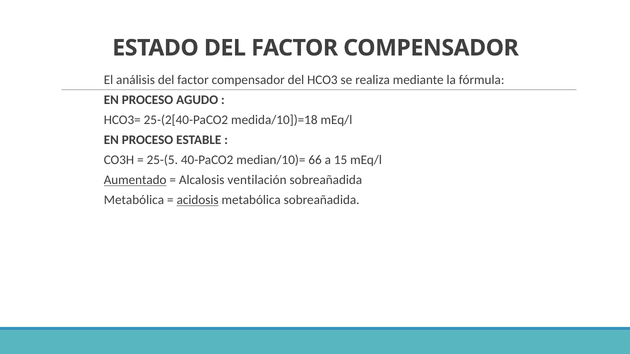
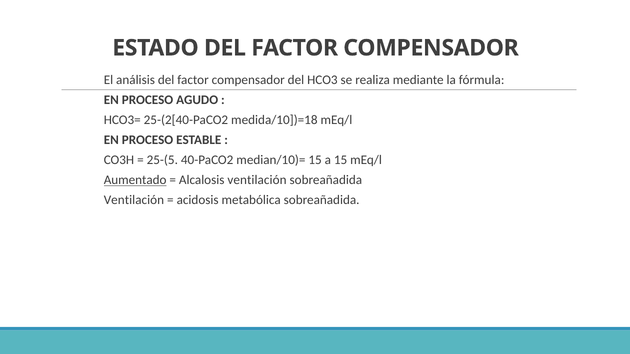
median/10)= 66: 66 -> 15 (315, 160)
Metabólica: Metabólica -> Ventilación (134, 200)
acidosis underline: present -> none (198, 200)
